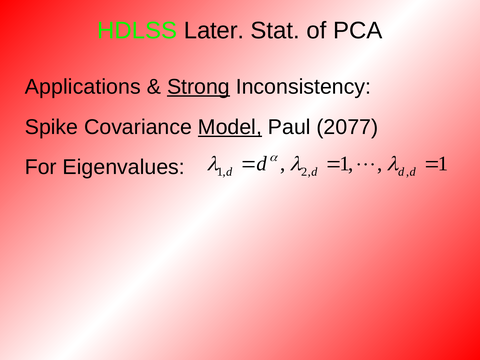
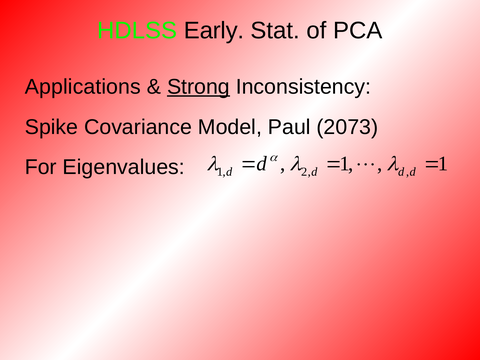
Later: Later -> Early (214, 31)
Model underline: present -> none (230, 127)
2077: 2077 -> 2073 (347, 127)
